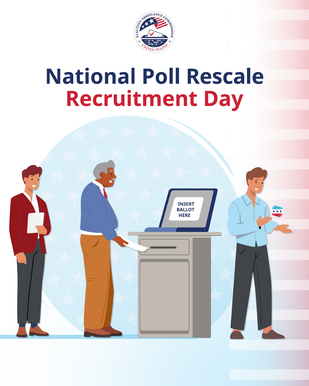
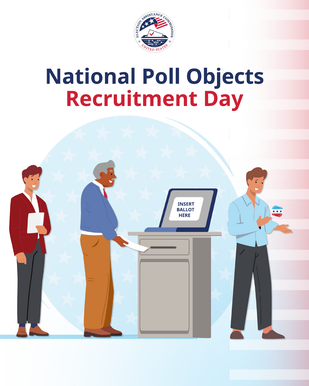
Rescale: Rescale -> Objects (225, 77)
